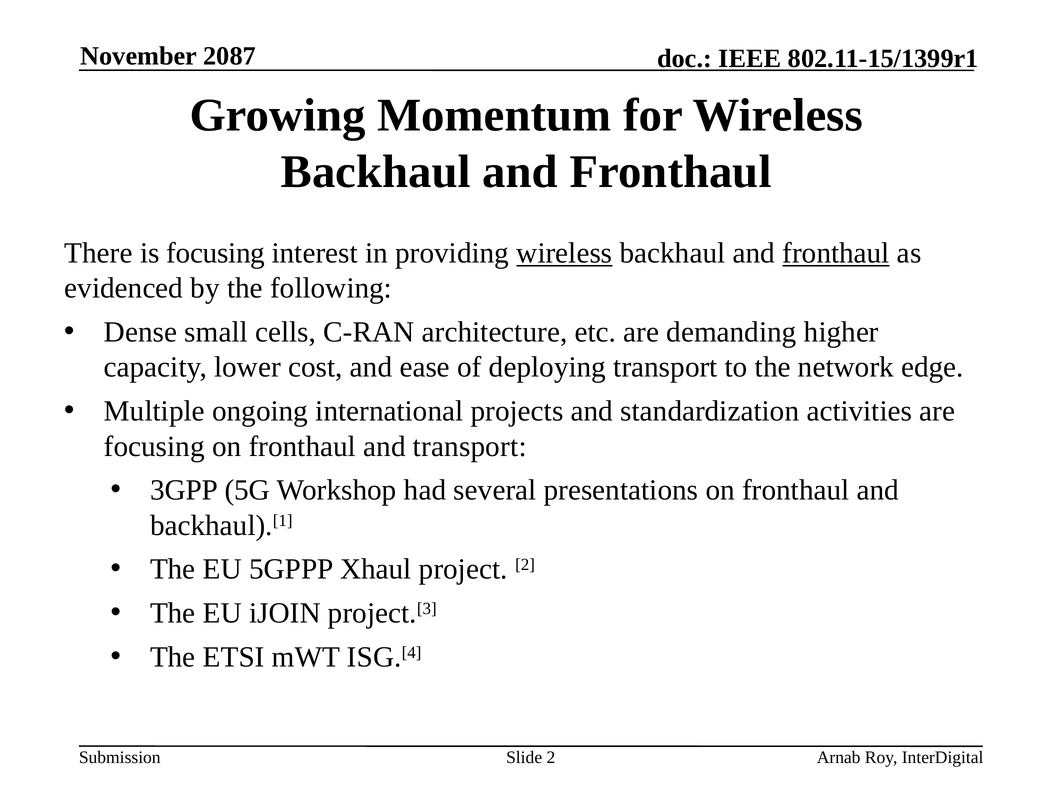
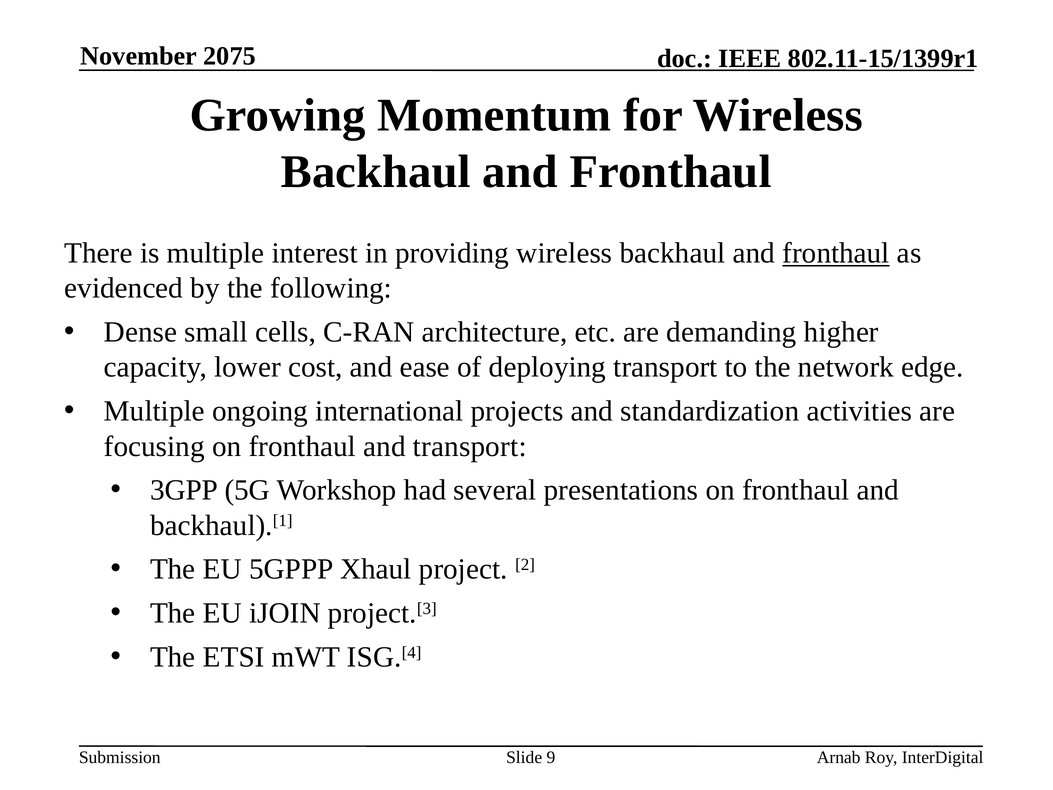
2087: 2087 -> 2075 (230, 56)
is focusing: focusing -> multiple (216, 253)
wireless underline: present -> none (564, 253)
Slide 2: 2 -> 9 (551, 757)
